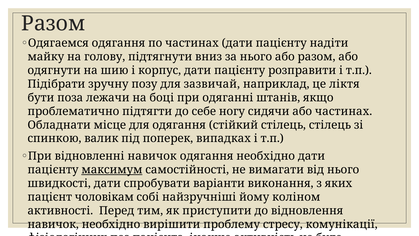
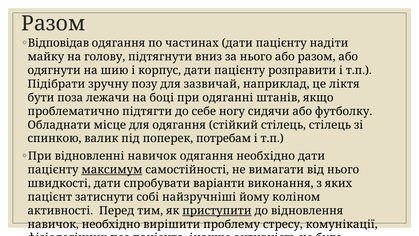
Одягаемся: Одягаемся -> Відповідав (58, 43)
або частинах: частинах -> футболку (344, 111)
випадках: випадках -> потребам (224, 138)
чоловікам: чоловікам -> затиснути (104, 197)
приступити underline: none -> present (217, 210)
